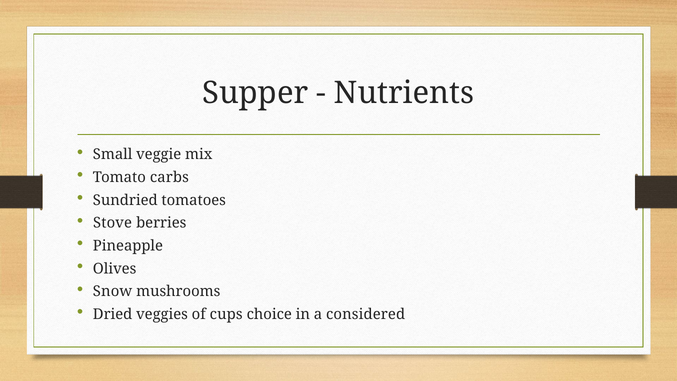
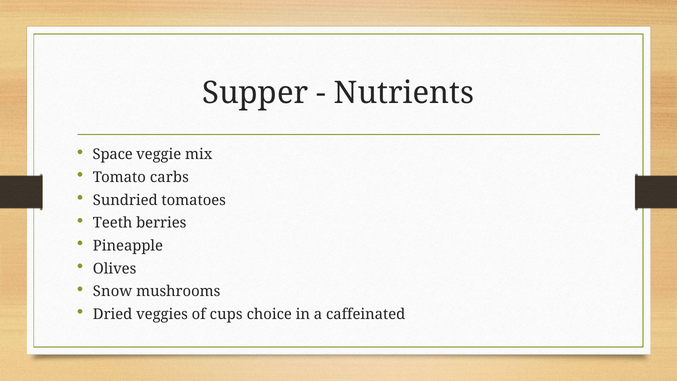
Small: Small -> Space (113, 154)
Stove: Stove -> Teeth (113, 223)
considered: considered -> caffeinated (366, 314)
